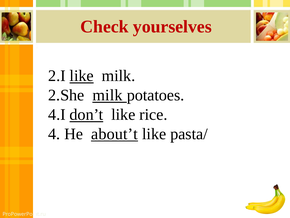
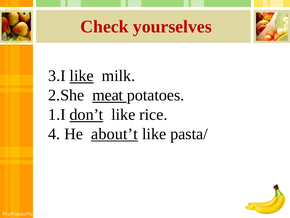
2.I: 2.I -> 3.I (57, 76)
2.She milk: milk -> meat (108, 95)
4.I: 4.I -> 1.I (57, 114)
